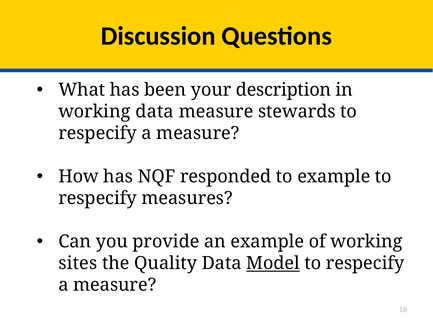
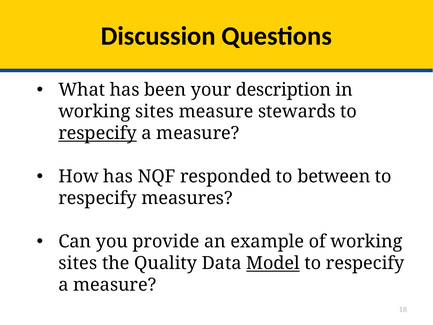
data: data -> sites (155, 112)
respecify underline: none -> present (98, 133)
to example: example -> between (334, 177)
